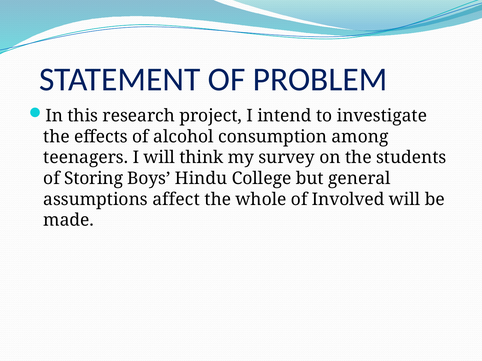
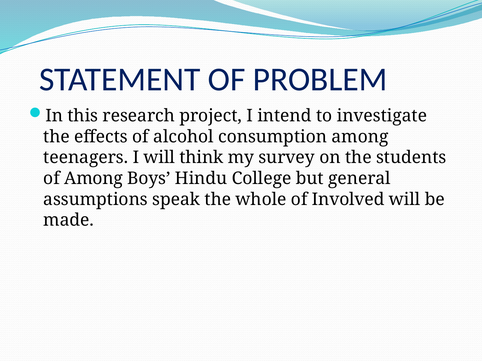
of Storing: Storing -> Among (94, 179)
affect: affect -> speak (176, 200)
